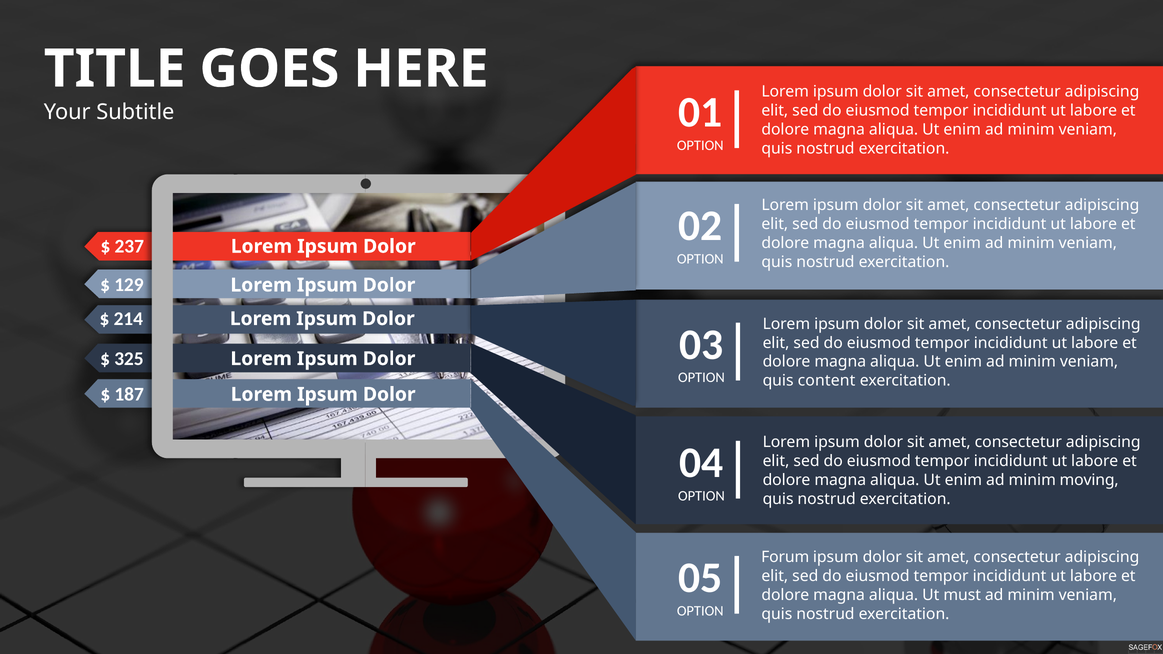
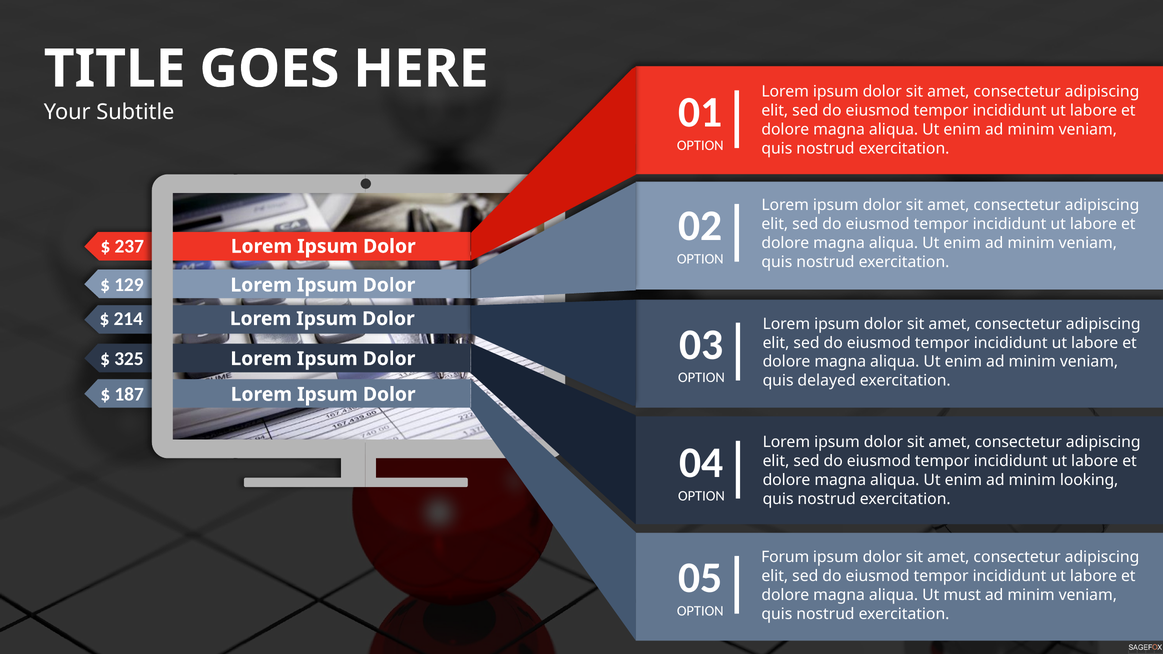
content: content -> delayed (827, 381)
moving: moving -> looking (1089, 480)
